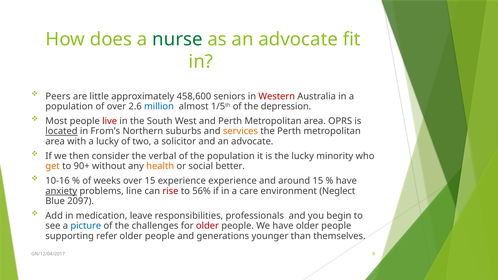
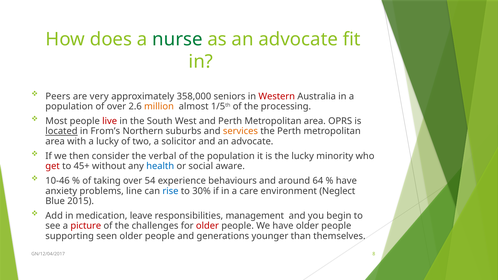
little: little -> very (99, 96)
458,600: 458,600 -> 358,000 (194, 96)
million colour: blue -> orange (159, 106)
depression: depression -> processing (286, 106)
get colour: orange -> red (53, 166)
90+: 90+ -> 45+ (82, 166)
health colour: orange -> blue (160, 166)
better: better -> aware (230, 166)
10-16: 10-16 -> 10-46 (58, 181)
weeks: weeks -> taking (107, 181)
over 15: 15 -> 54 (150, 181)
experience experience: experience -> behaviours (233, 181)
around 15: 15 -> 64 (318, 181)
anxiety underline: present -> none (61, 191)
rise colour: red -> blue (170, 191)
56%: 56% -> 30% (202, 191)
2097: 2097 -> 2015 (81, 201)
professionals: professionals -> management (255, 216)
picture colour: blue -> red (86, 226)
refer: refer -> seen (107, 236)
